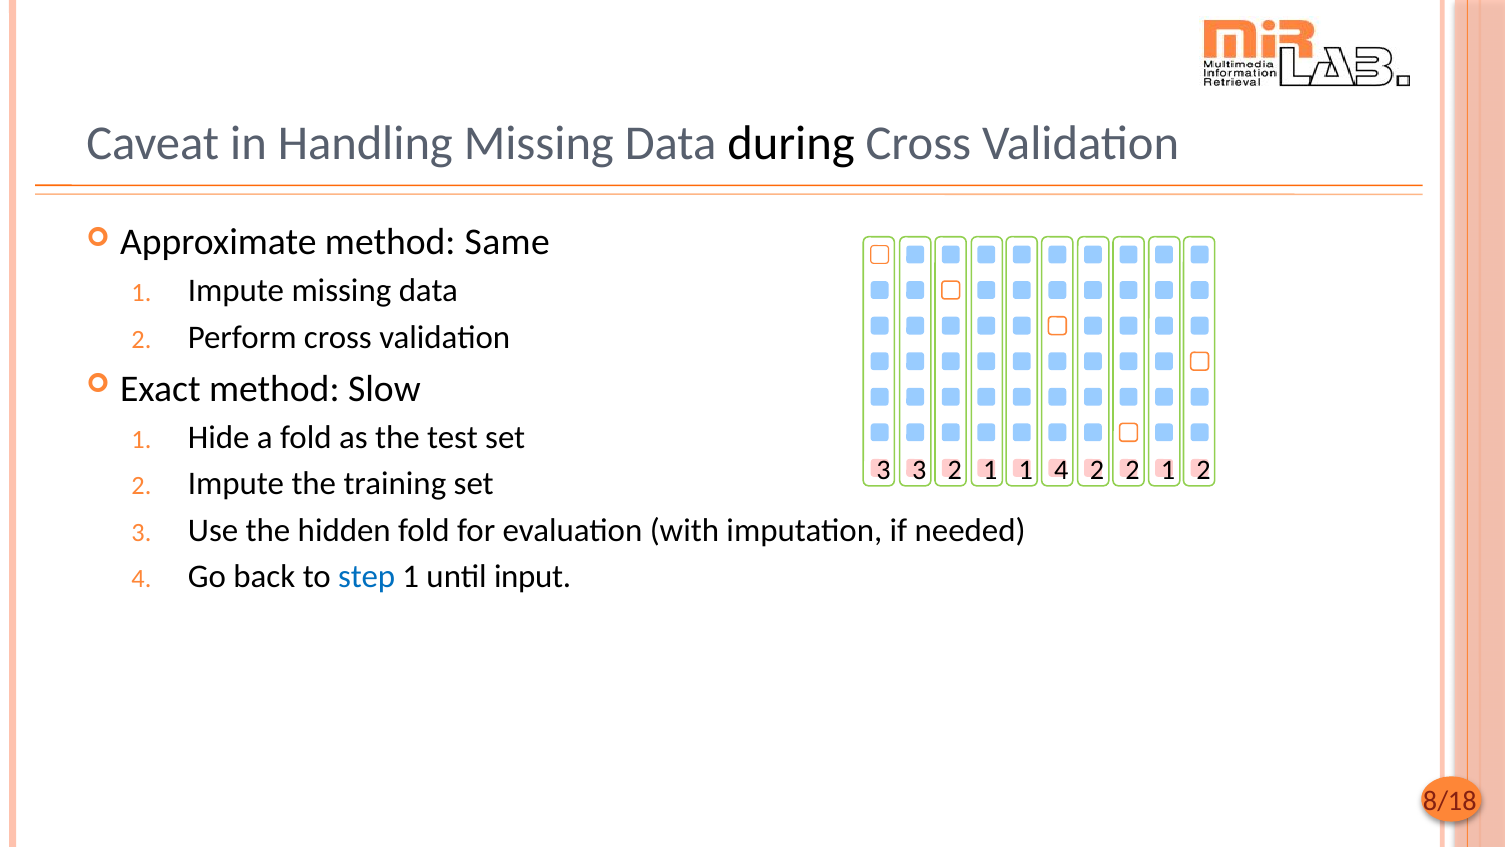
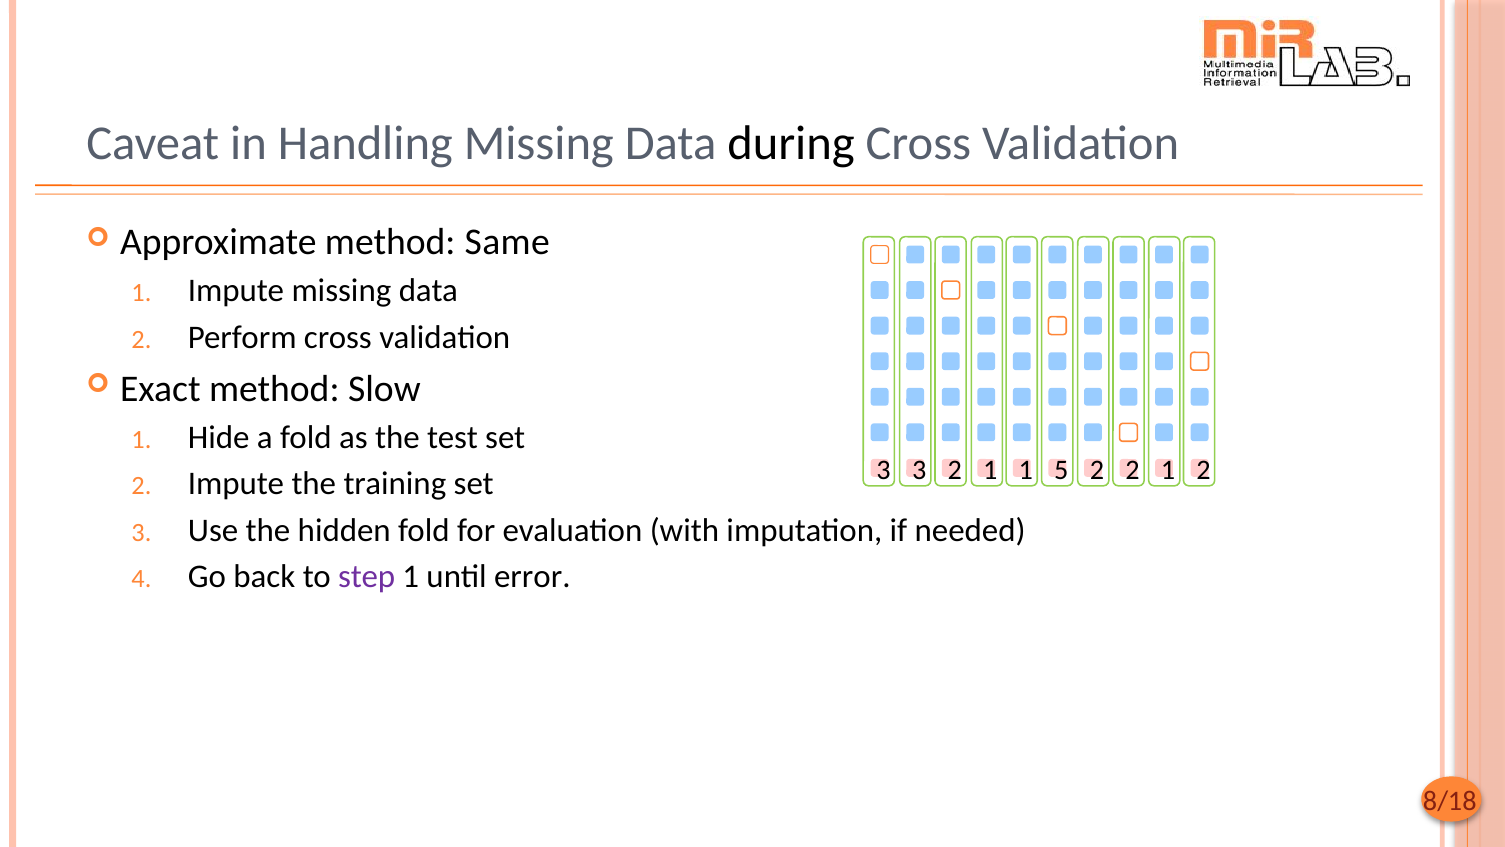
1 4: 4 -> 5 (1061, 470)
step colour: blue -> purple (367, 576)
input: input -> error (532, 576)
